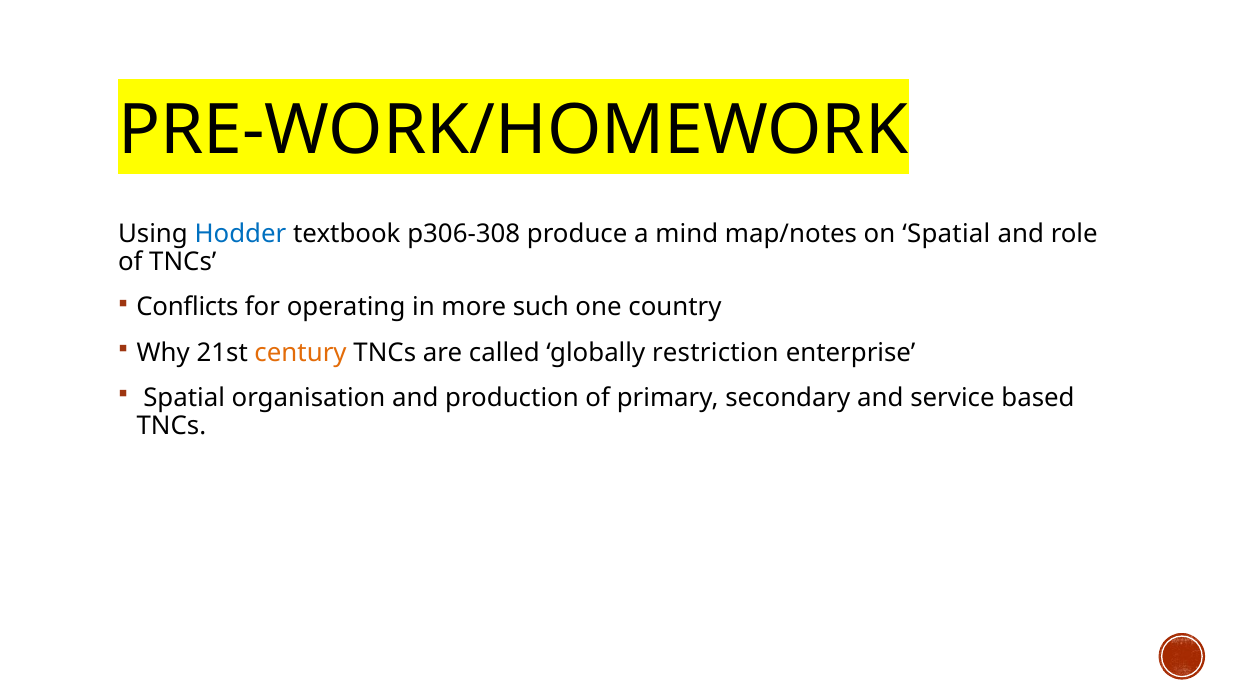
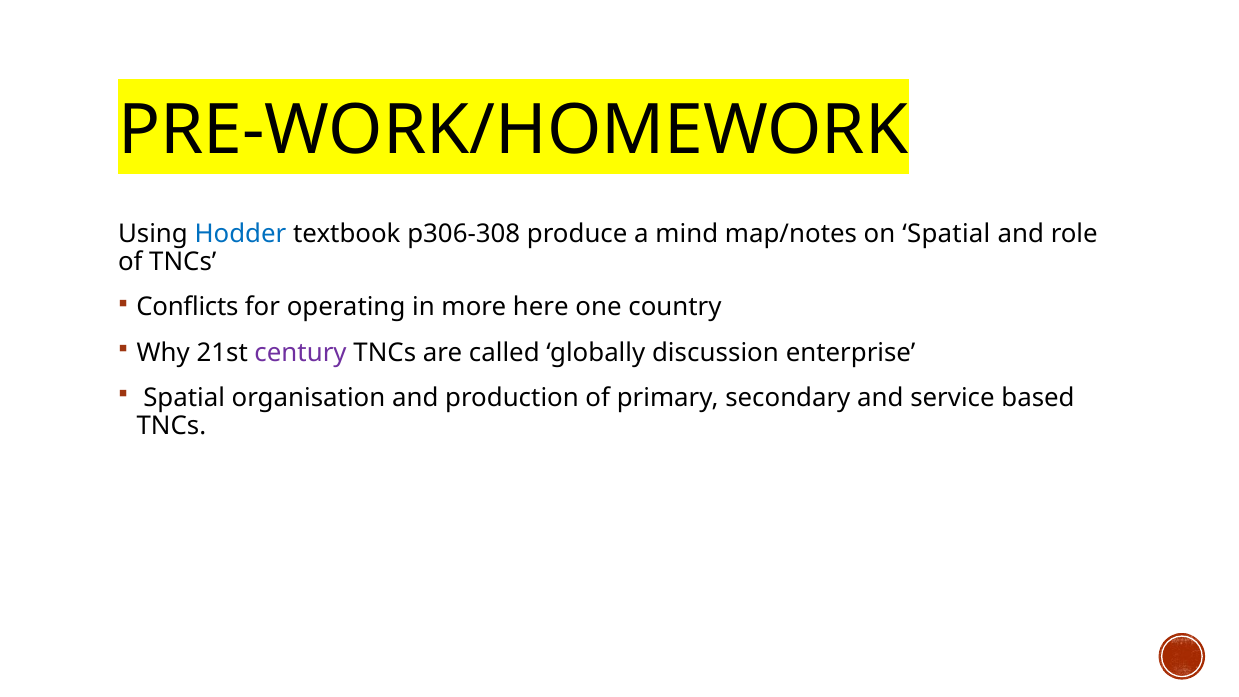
such: such -> here (541, 307)
century colour: orange -> purple (301, 353)
restriction: restriction -> discussion (715, 353)
